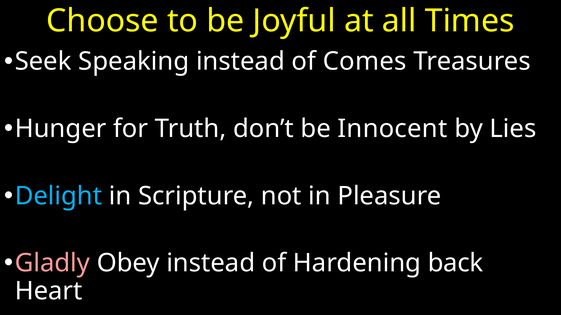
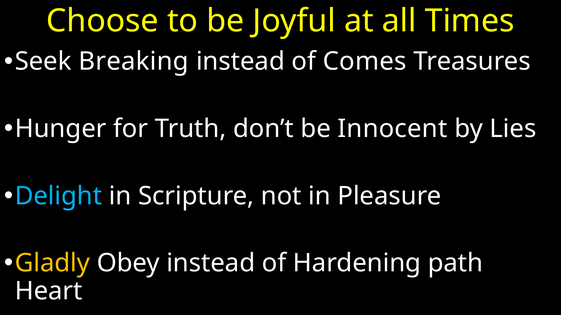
Speaking: Speaking -> Breaking (134, 62)
Gladly colour: pink -> yellow (52, 264)
back: back -> path (455, 264)
